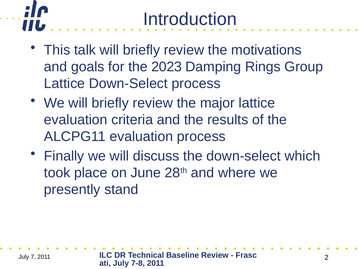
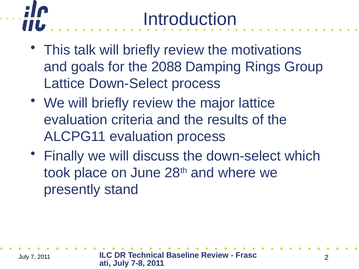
2023: 2023 -> 2088 (167, 67)
